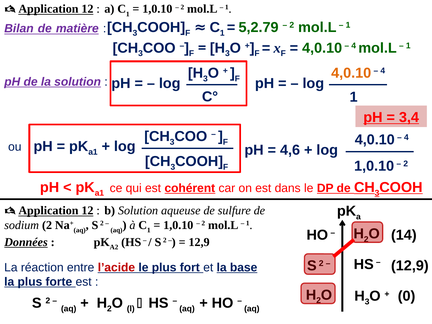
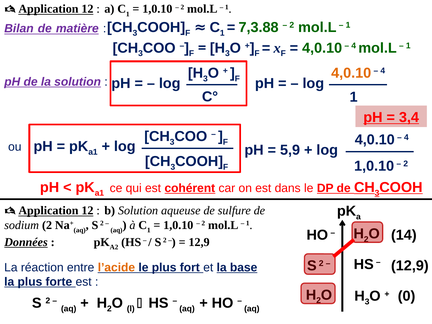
5,2.79: 5,2.79 -> 7,3.88 (259, 27)
4,6: 4,6 -> 5,9 (290, 150)
l’acide colour: red -> orange (116, 267)
